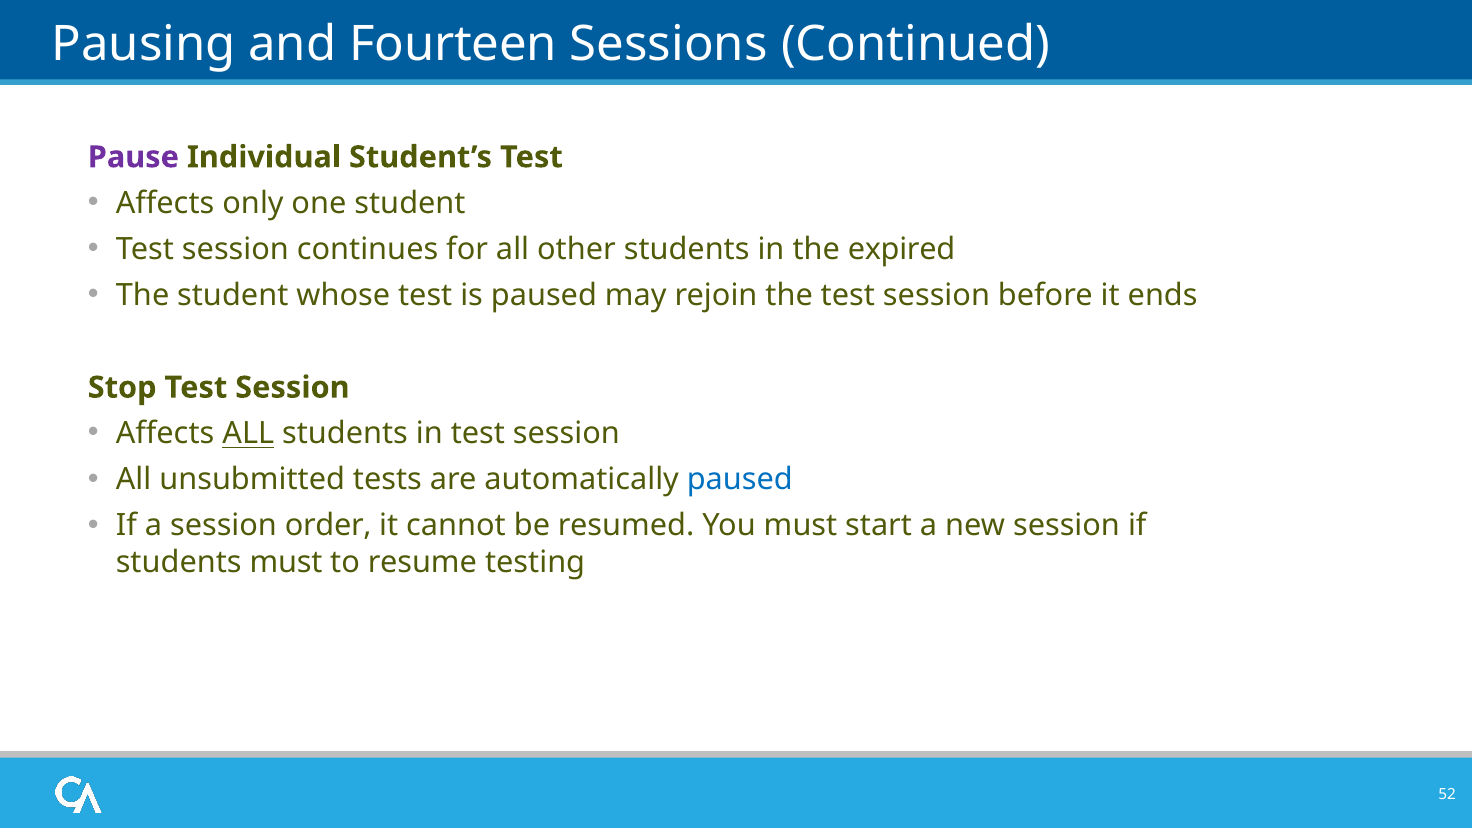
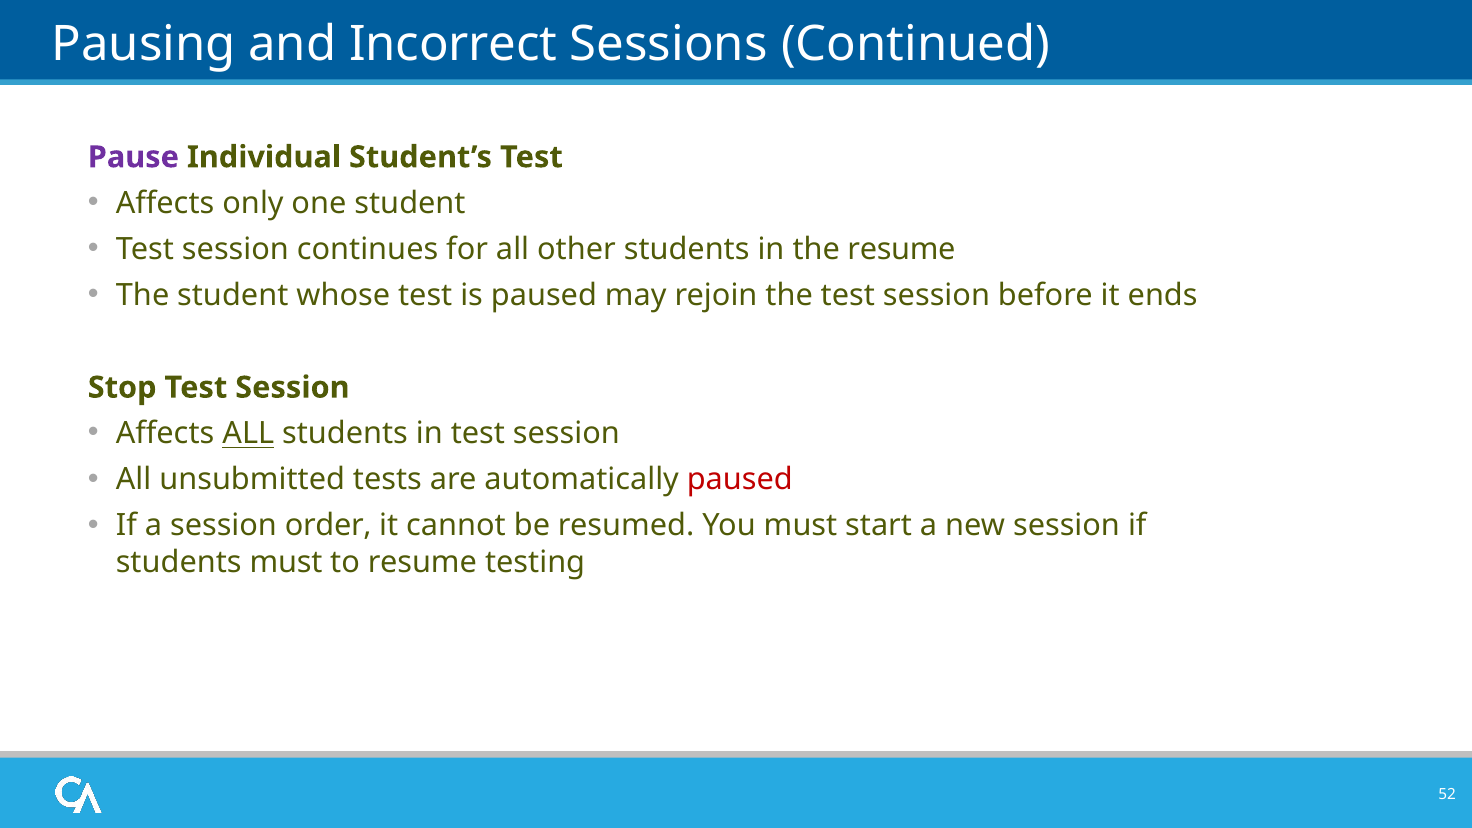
Fourteen: Fourteen -> Incorrect (453, 44)
the expired: expired -> resume (901, 249)
paused colour: blue -> red (740, 480)
